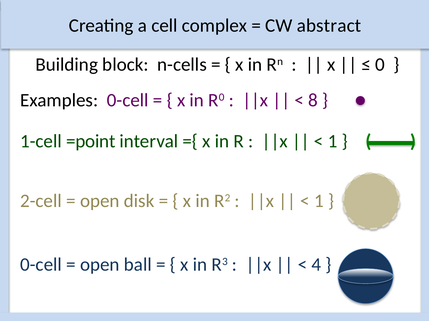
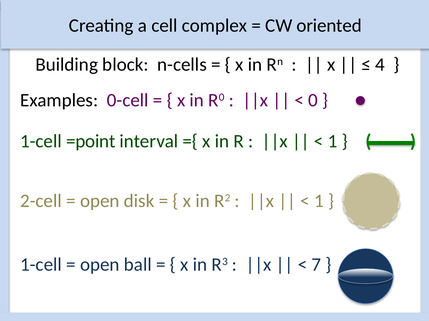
abstract: abstract -> oriented (329, 26)
0: 0 -> 4 (380, 65)
8: 8 -> 0 (313, 100)
0-cell: 0-cell -> 1-cell (41, 265)
4: 4 -> 7 (316, 265)
